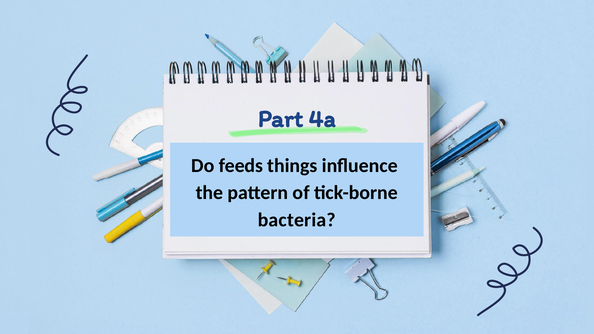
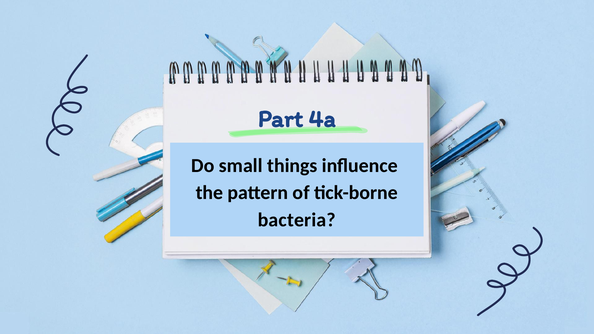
feeds: feeds -> small (241, 166)
